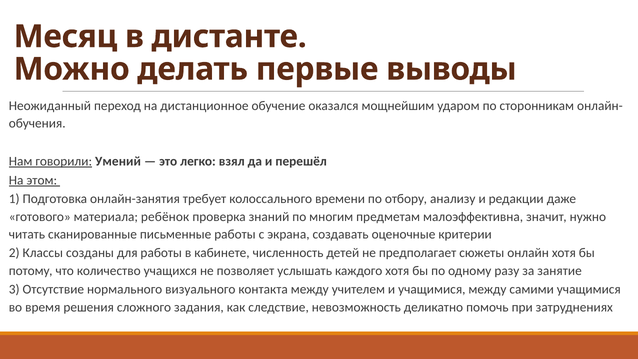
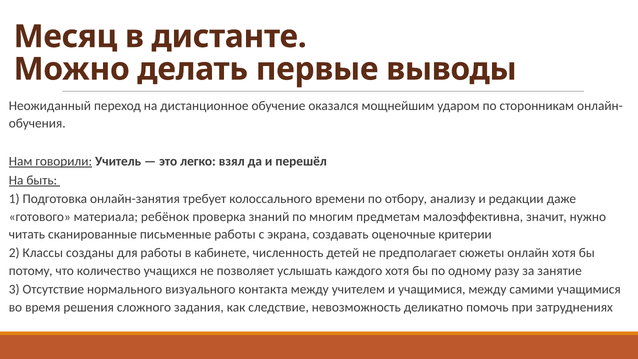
Умений: Умений -> Учитель (118, 161)
этом: этом -> быть (42, 180)
